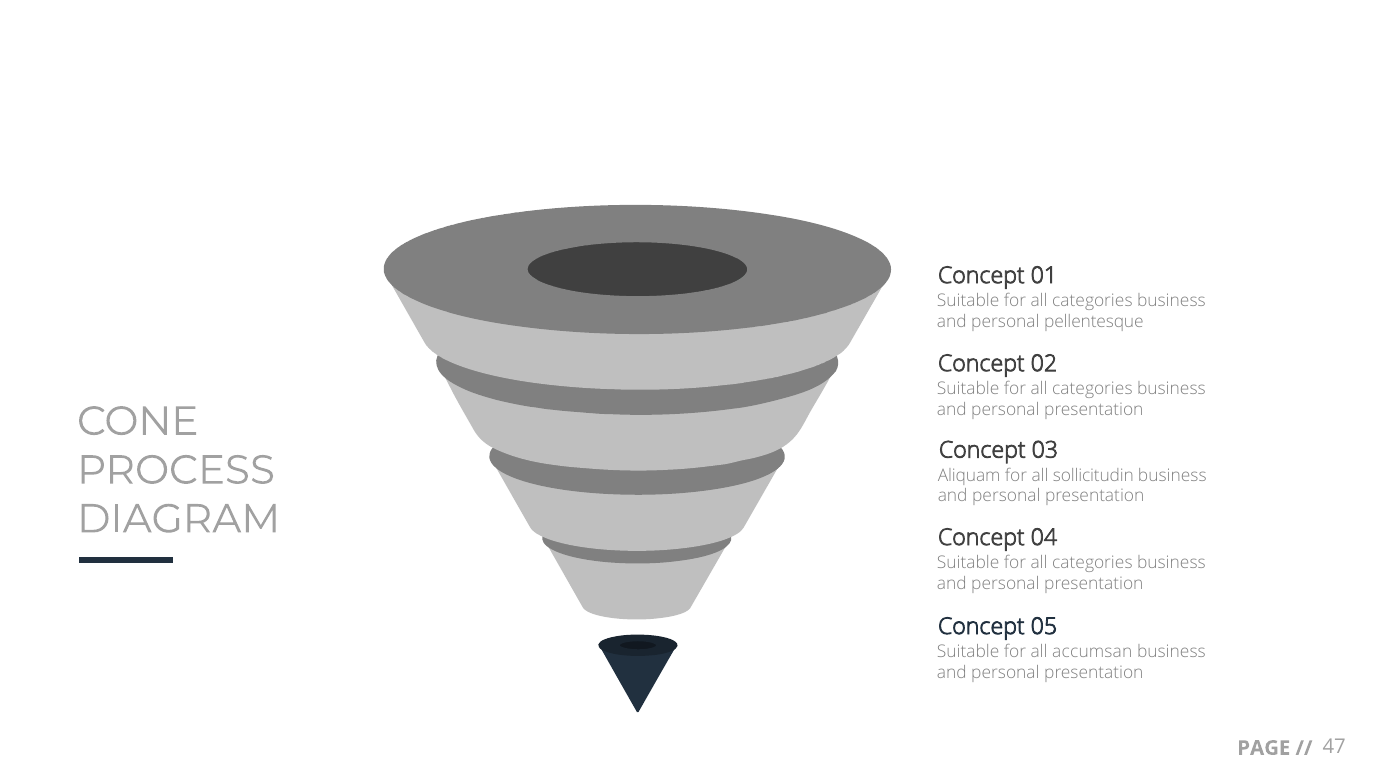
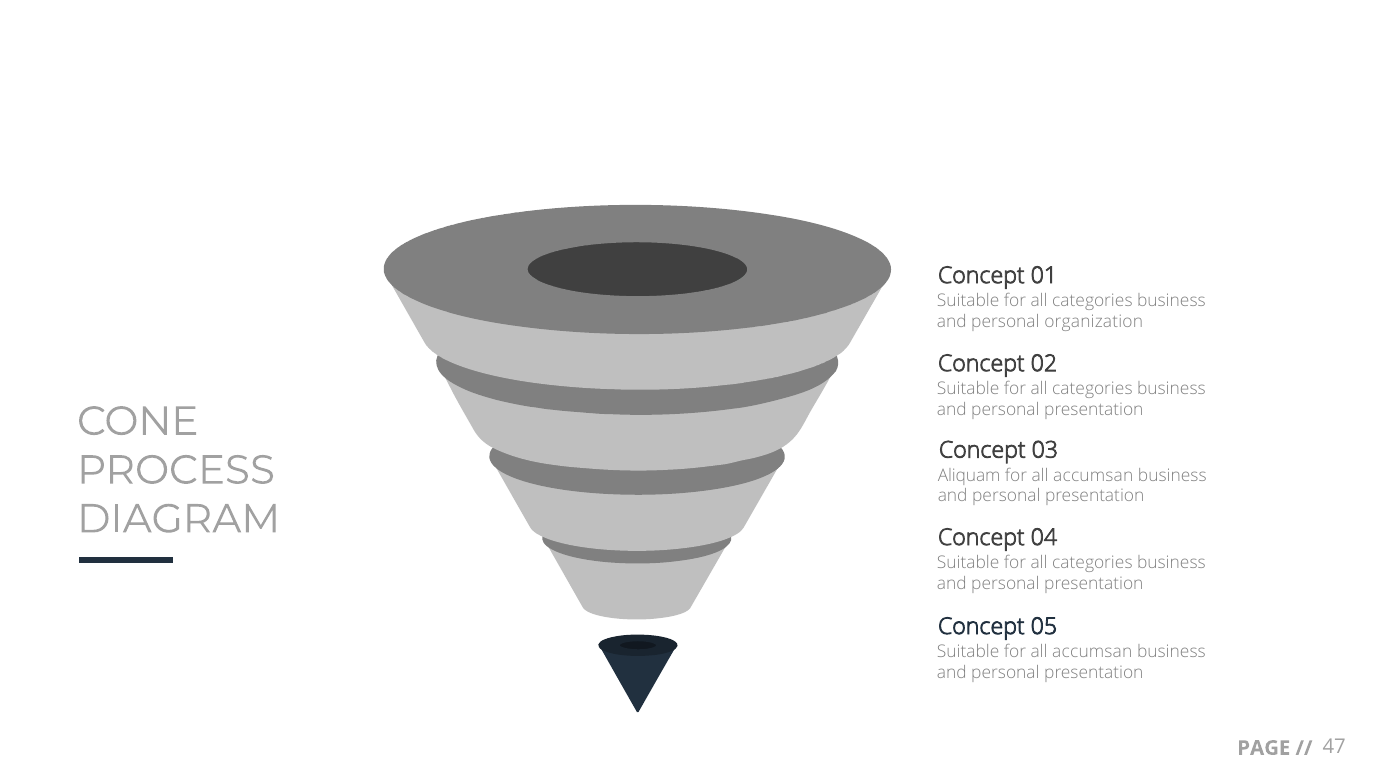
pellentesque: pellentesque -> organization (1094, 322)
sollicitudin: sollicitudin -> accumsan (1093, 475)
